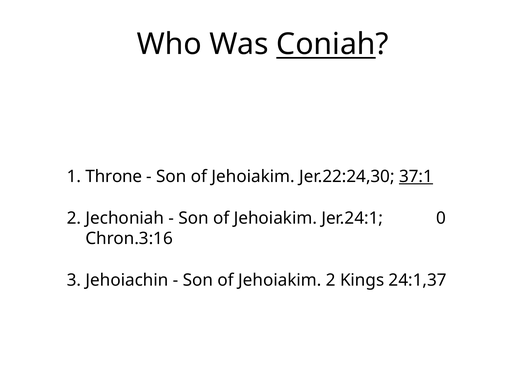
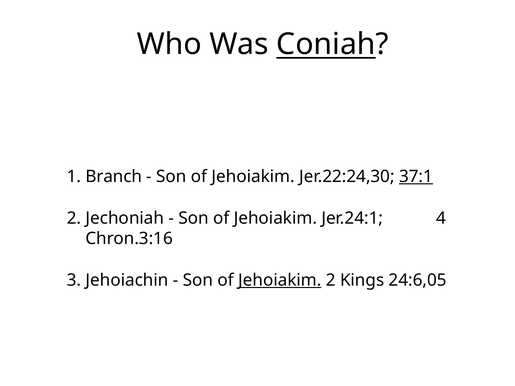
Throne: Throne -> Branch (114, 177)
0: 0 -> 4 (441, 218)
Jehoiakim underline: none -> present (280, 280)
24:1,37: 24:1,37 -> 24:6,05 (418, 280)
